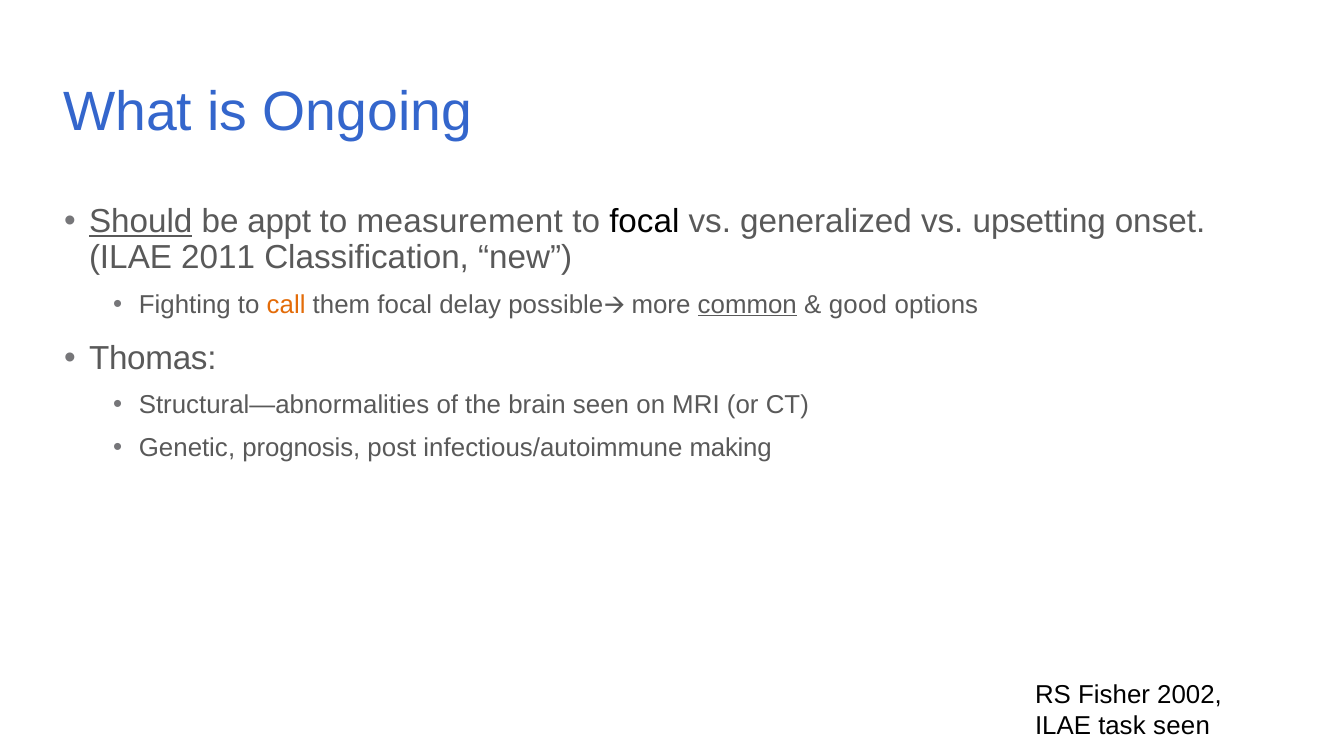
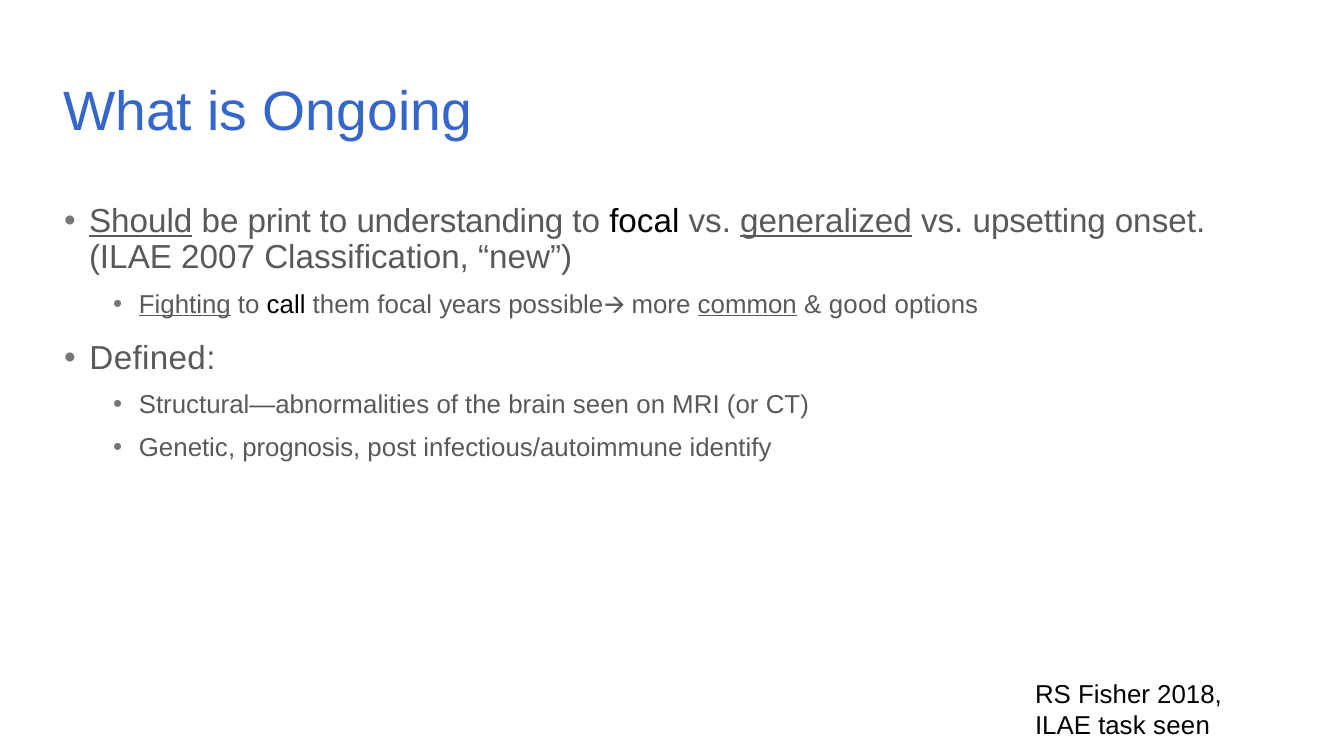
appt: appt -> print (279, 222)
measurement: measurement -> understanding (460, 222)
generalized underline: none -> present (826, 222)
2011: 2011 -> 2007 (218, 258)
Fighting underline: none -> present (185, 304)
call colour: orange -> black (286, 304)
delay: delay -> years (470, 304)
Thomas: Thomas -> Defined (152, 358)
making: making -> identify (731, 448)
2002: 2002 -> 2018 (1189, 695)
